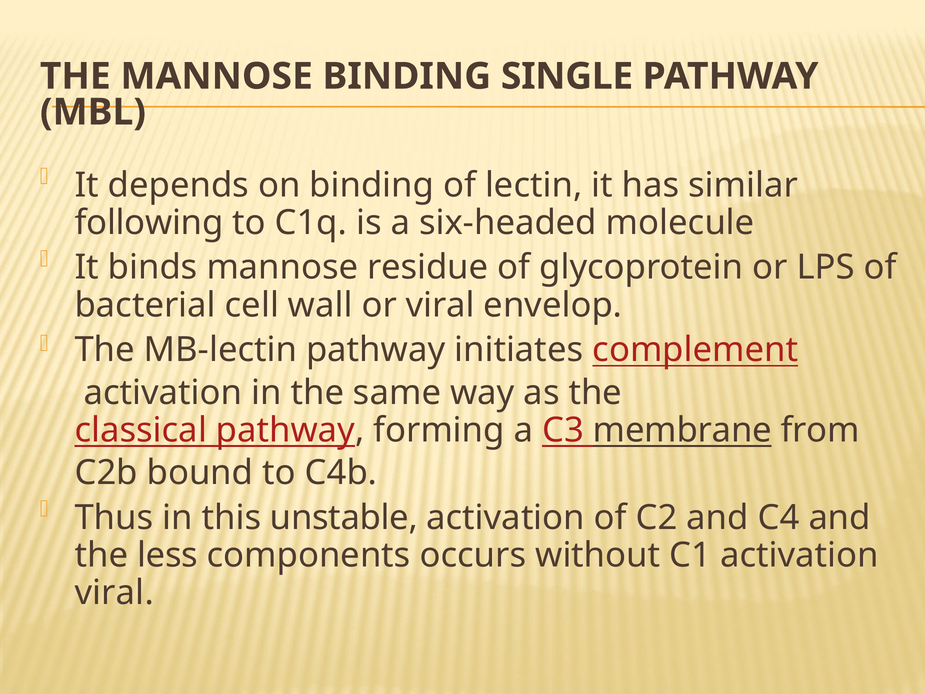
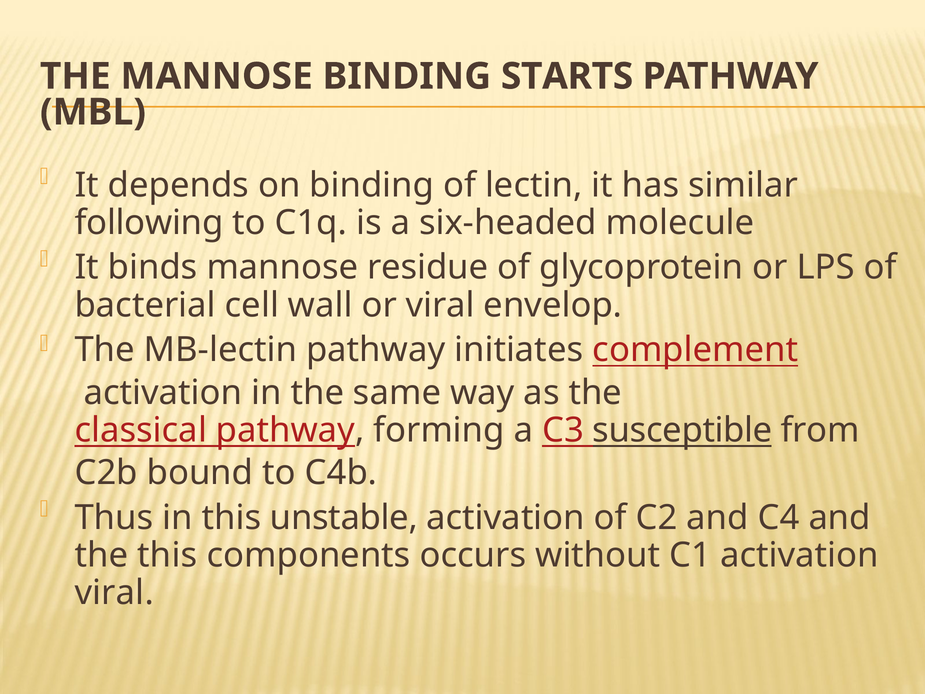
SINGLE: SINGLE -> STARTS (567, 76)
membrane: membrane -> susceptible (682, 430)
the less: less -> this (167, 555)
